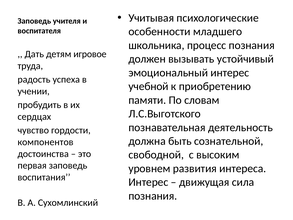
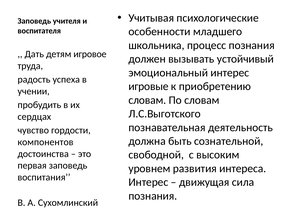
учебной: учебной -> игровые (149, 86)
памяти: памяти -> словам (147, 100)
